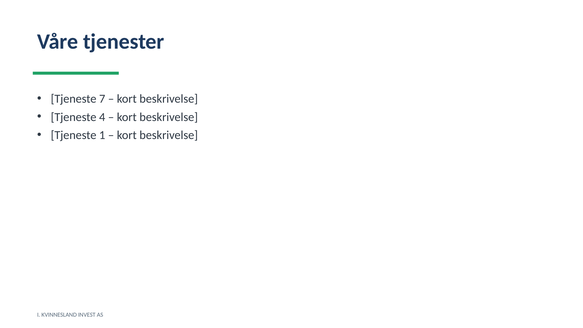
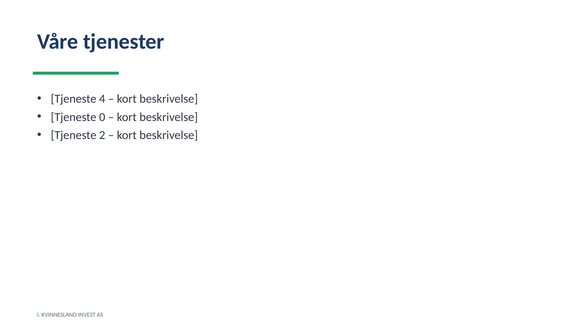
7: 7 -> 4 (102, 99)
4: 4 -> 0 (102, 117)
1: 1 -> 2 (102, 135)
